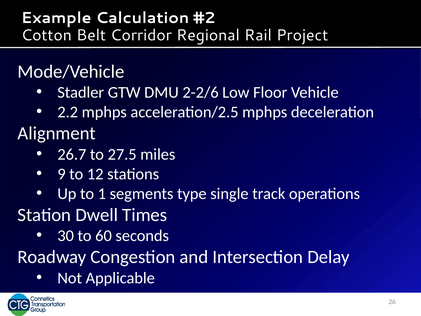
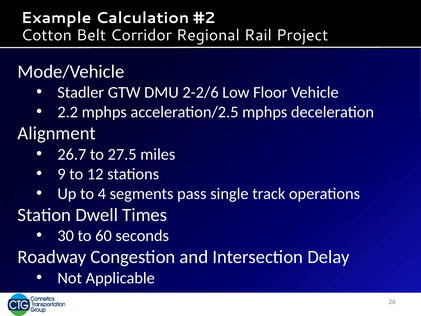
1: 1 -> 4 (102, 193)
type: type -> pass (192, 193)
